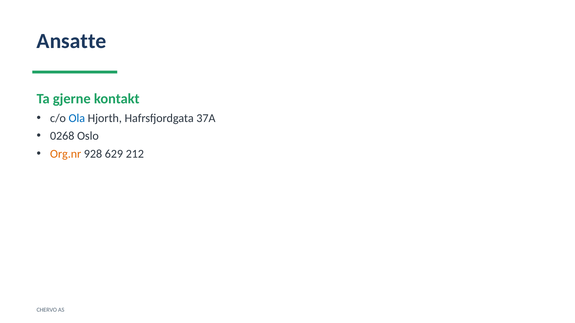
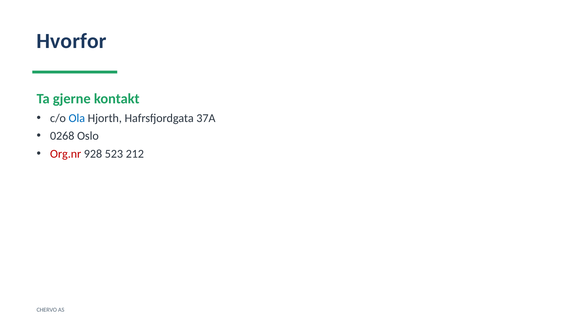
Ansatte: Ansatte -> Hvorfor (72, 41)
Org.nr colour: orange -> red (66, 154)
629: 629 -> 523 (114, 154)
